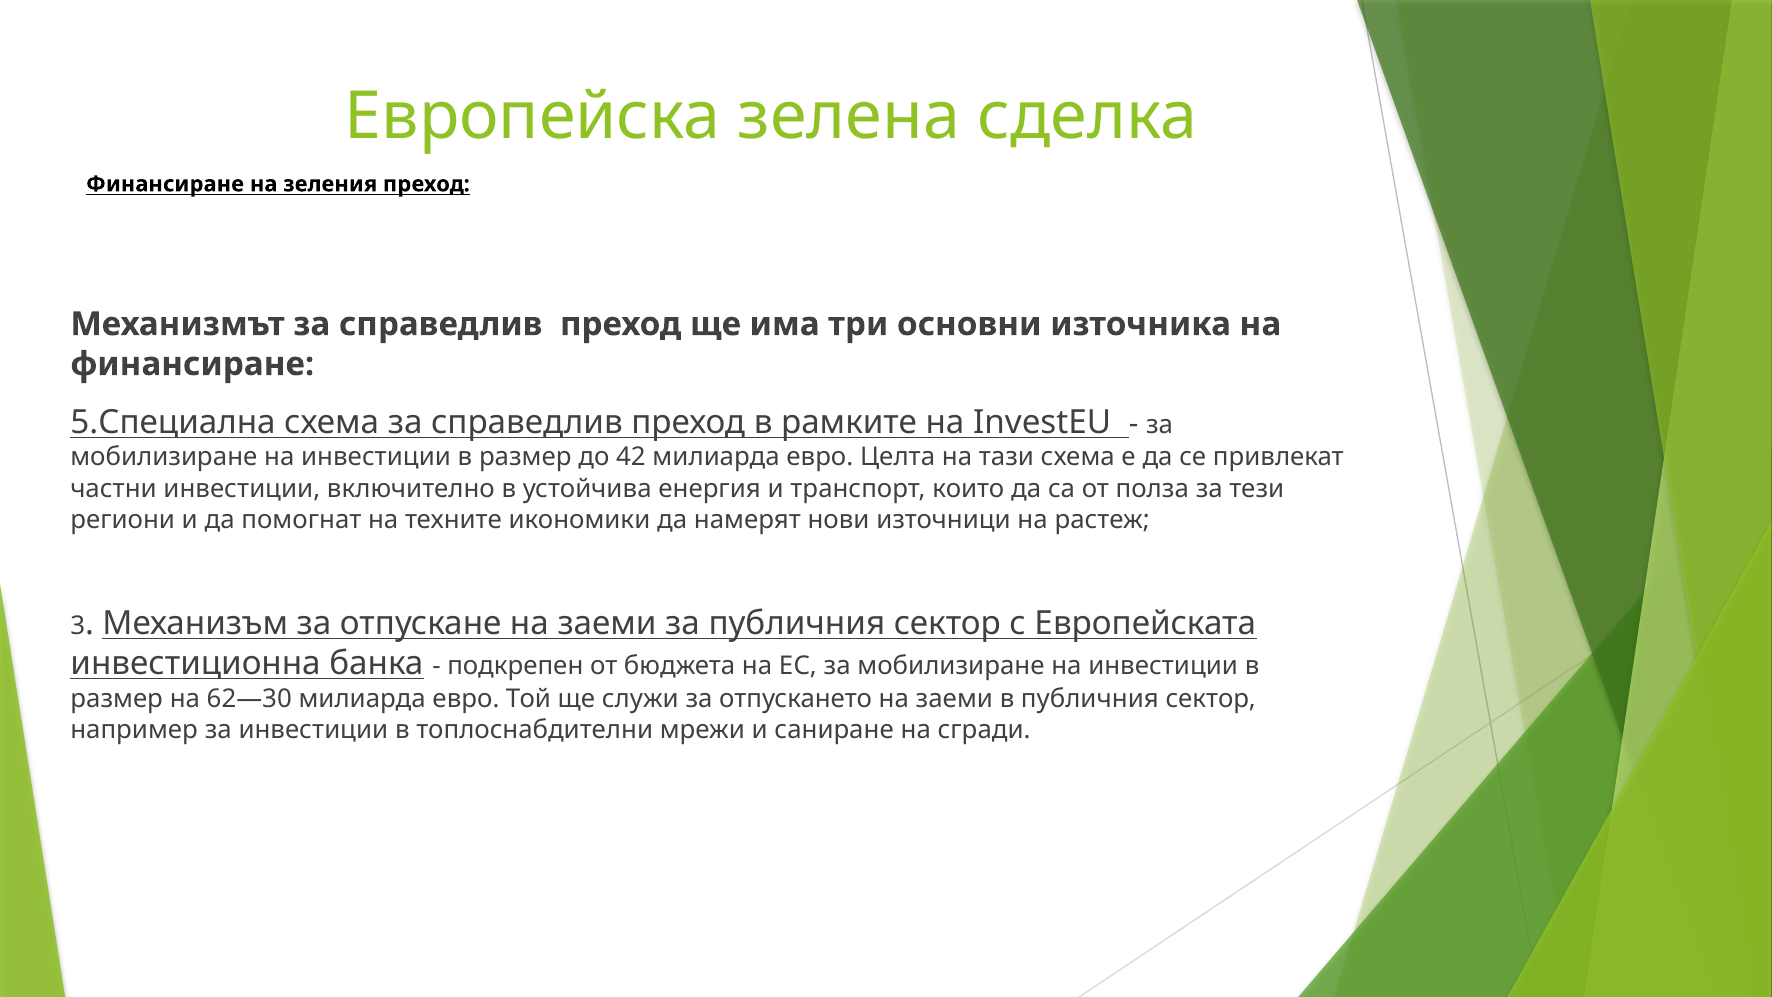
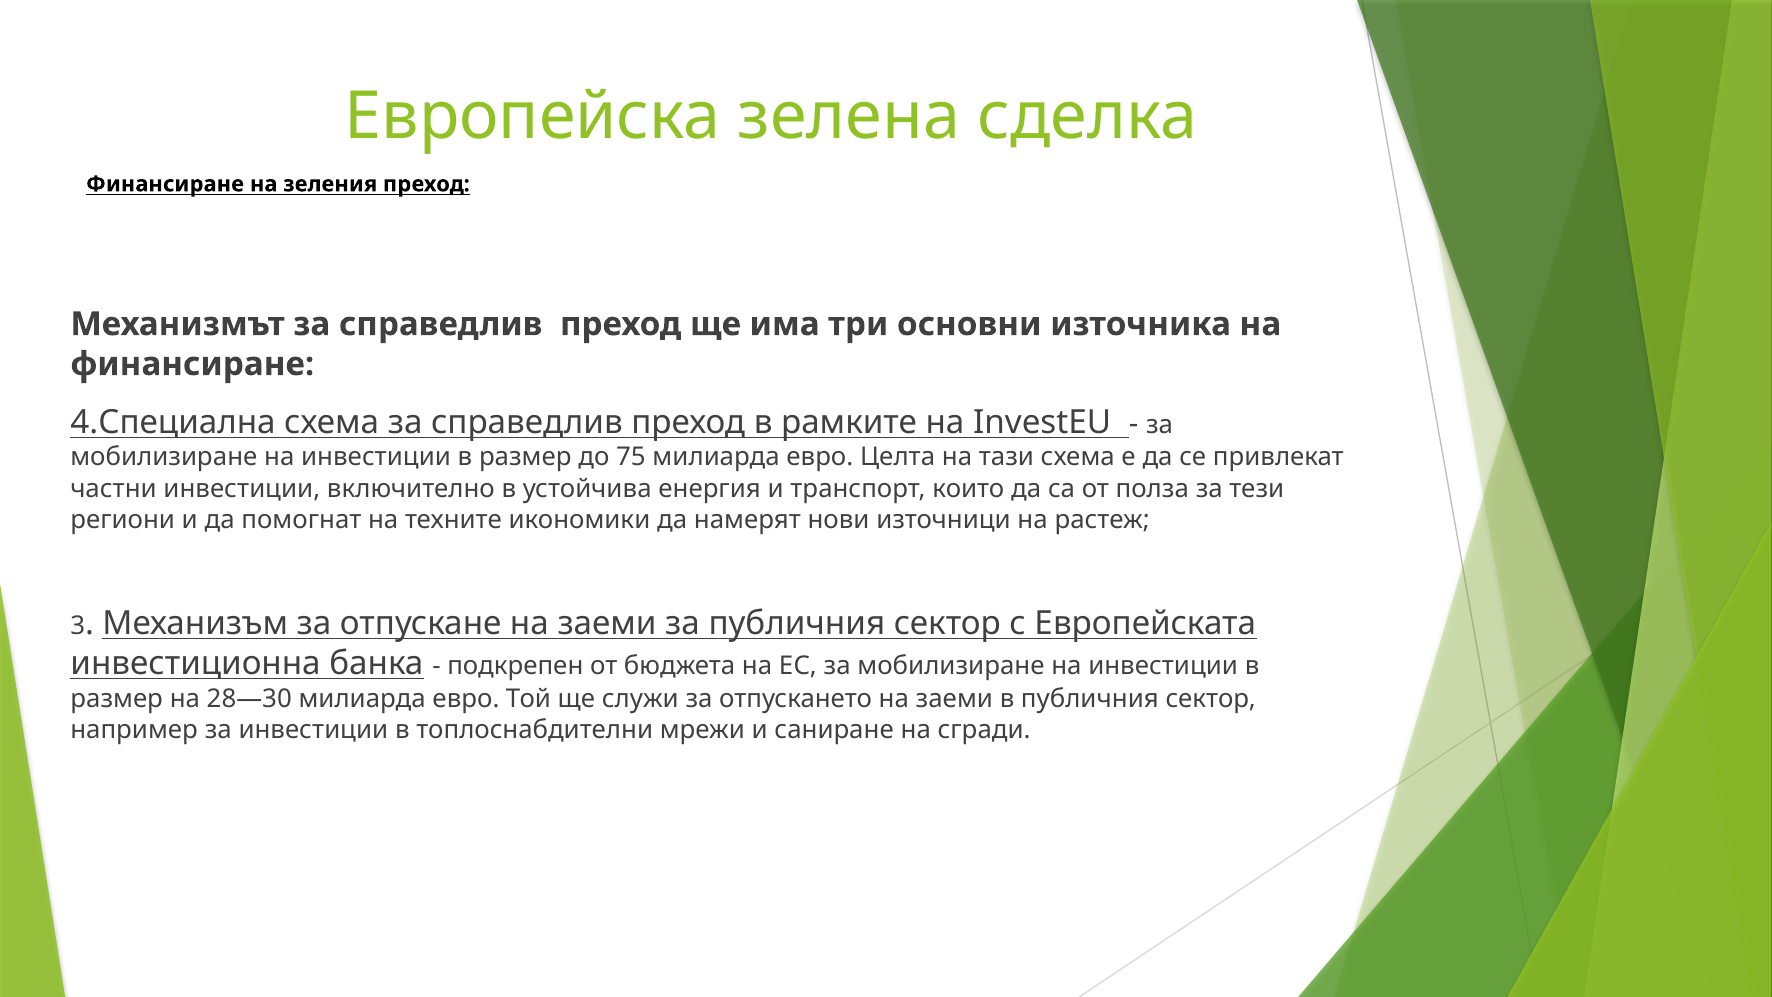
5.Специална: 5.Специална -> 4.Специална (173, 422)
42: 42 -> 75 (631, 457)
62—30: 62—30 -> 28—30 (249, 698)
